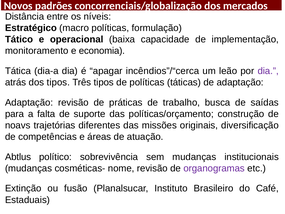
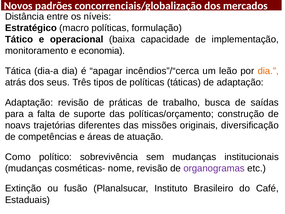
dia colour: purple -> orange (268, 71)
dos tipos: tipos -> seus (58, 82)
Abtlus: Abtlus -> Como (18, 157)
